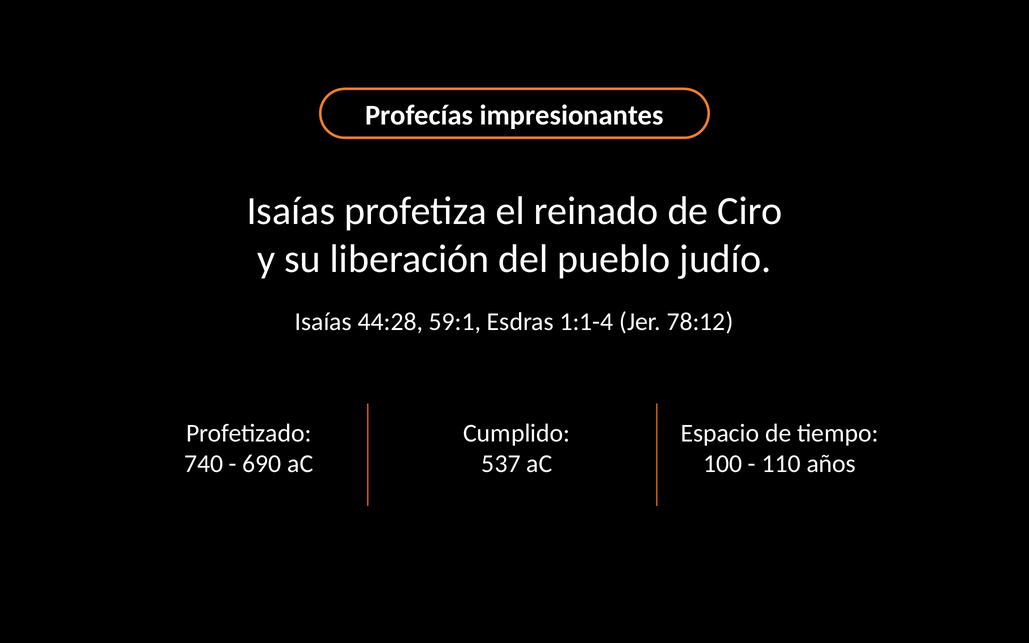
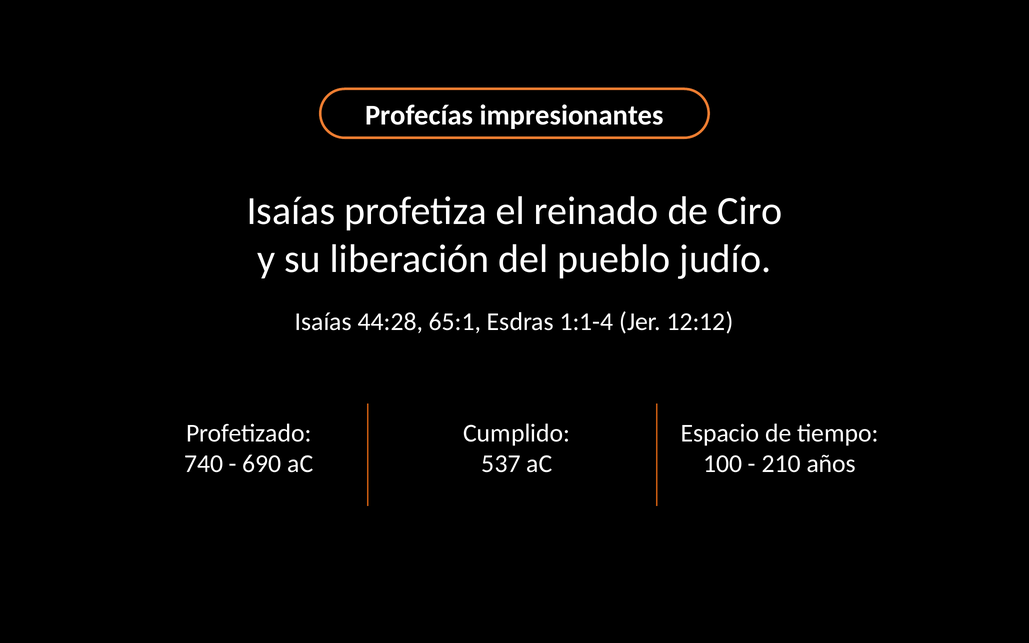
59:1: 59:1 -> 65:1 (455, 322)
78:12: 78:12 -> 12:12 (700, 322)
110: 110 -> 210 (781, 464)
